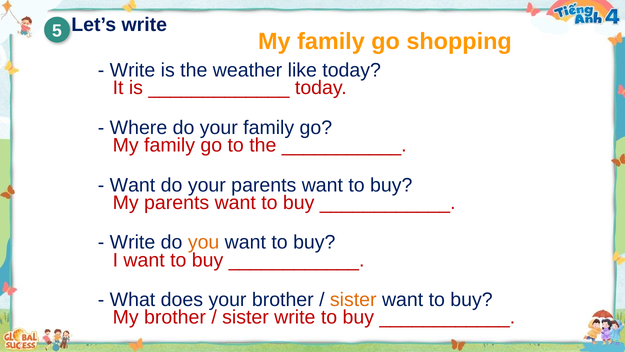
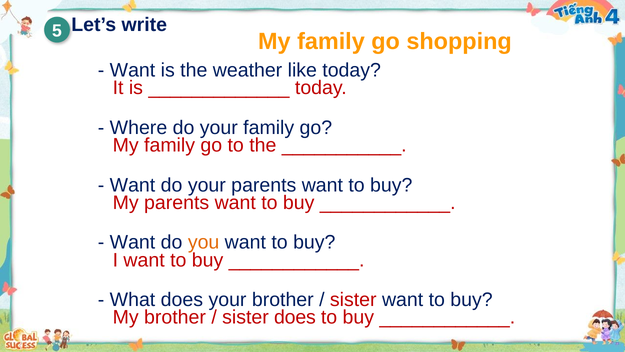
Write: Write -> Want (132, 70)
Write: Write -> Want (132, 242)
sister colour: orange -> red (353, 299)
sister write: write -> does (295, 317)
